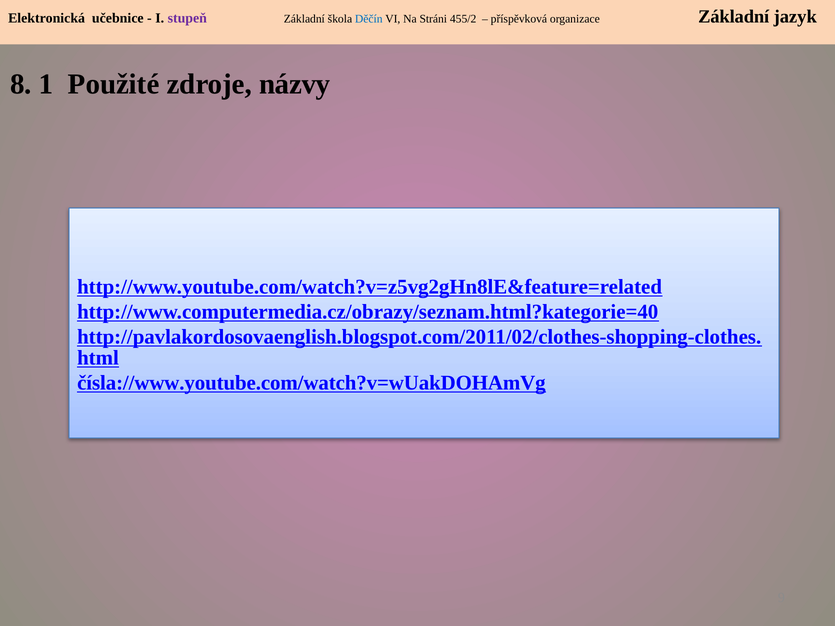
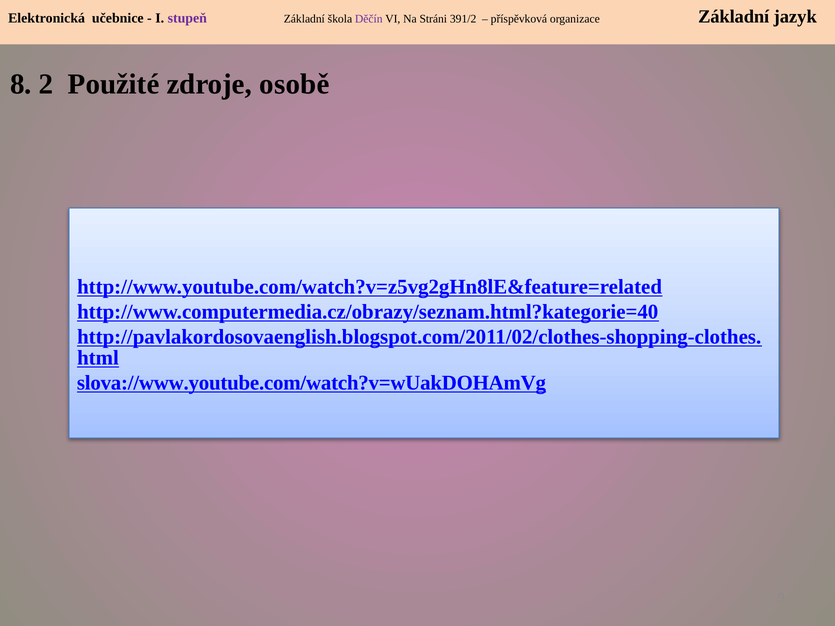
Děčín colour: blue -> purple (369, 19)
455/2: 455/2 -> 391/2 (463, 19)
1: 1 -> 2 (46, 84)
názvy: názvy -> osobě (294, 84)
čísla://www.youtube.com/watch?v=wUakDOHAmVg: čísla://www.youtube.com/watch?v=wUakDOHAmVg -> slova://www.youtube.com/watch?v=wUakDOHAmVg (311, 383)
